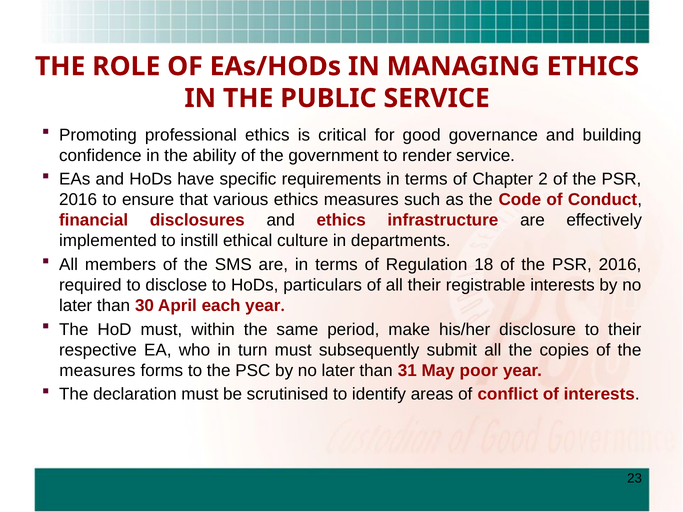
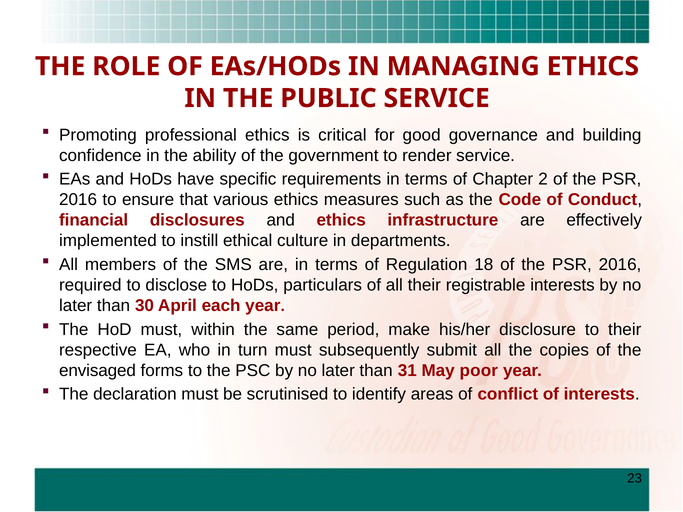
measures: measures -> envisaged (97, 371)
